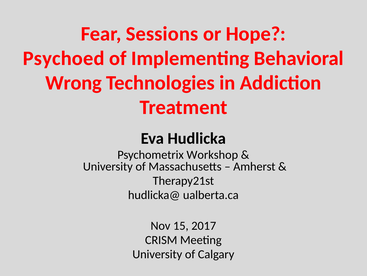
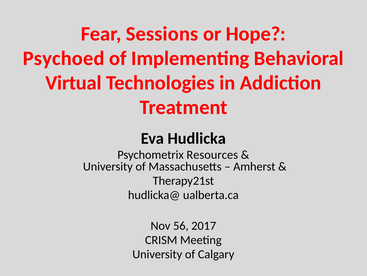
Wrong: Wrong -> Virtual (73, 83)
Workshop: Workshop -> Resources (212, 154)
15: 15 -> 56 (181, 225)
